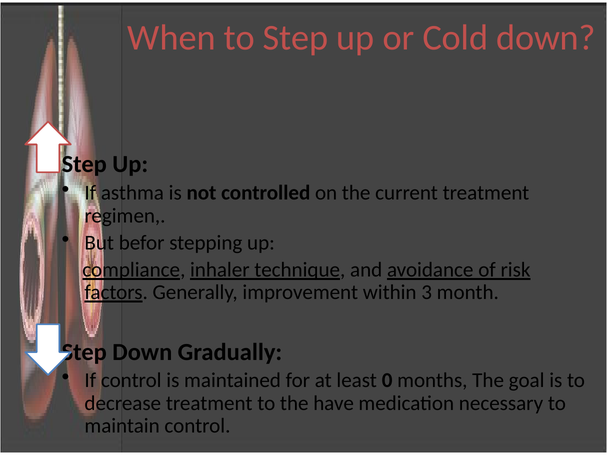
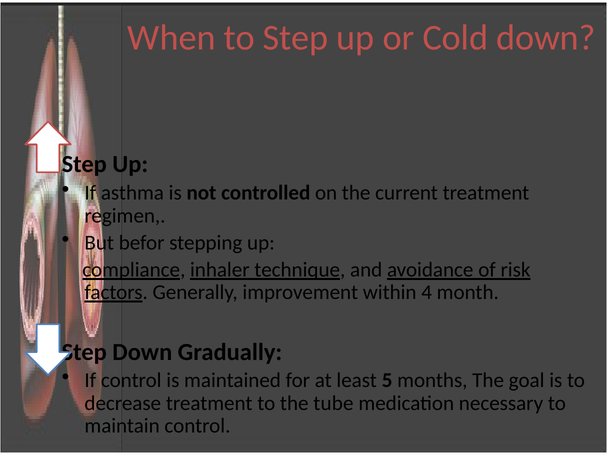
3: 3 -> 4 (427, 292)
0: 0 -> 5 (387, 380)
have: have -> tube (333, 403)
